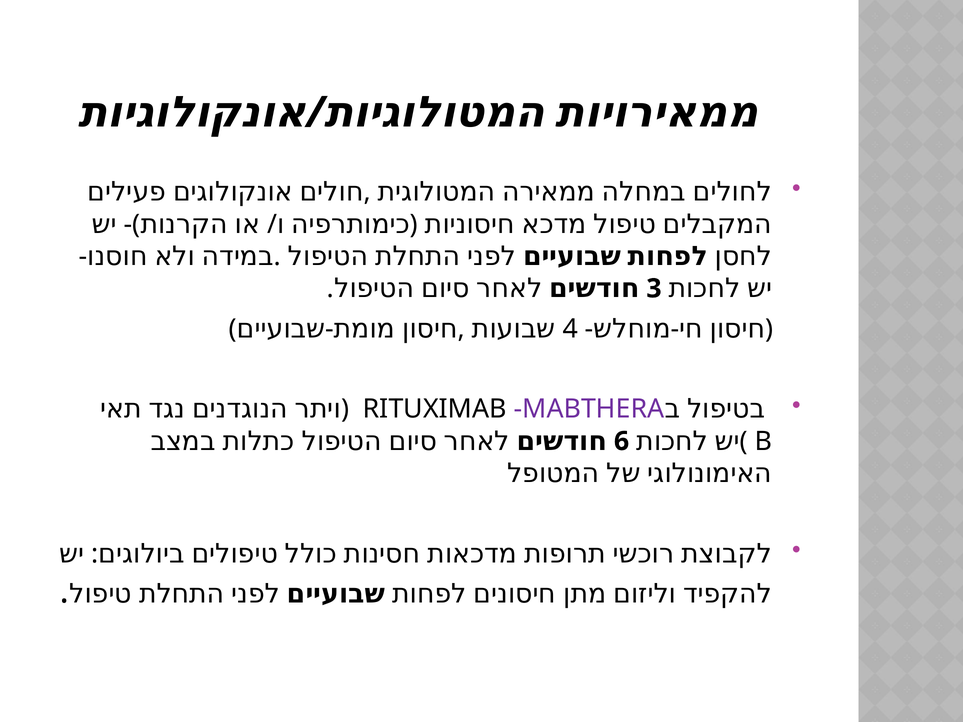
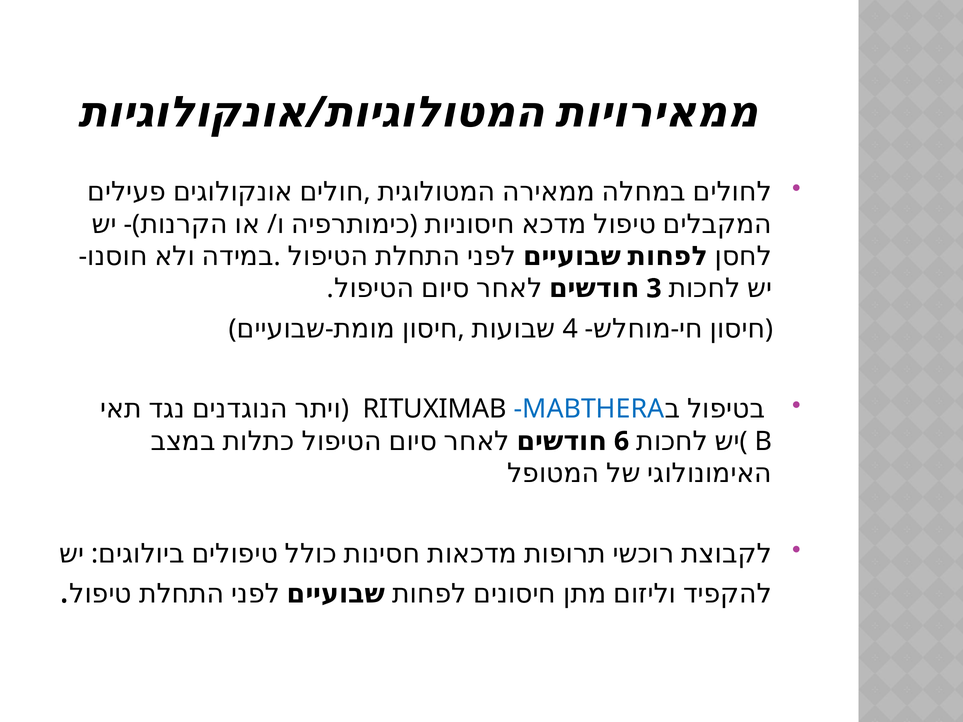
MABTHERA colour: purple -> blue (589, 409)
